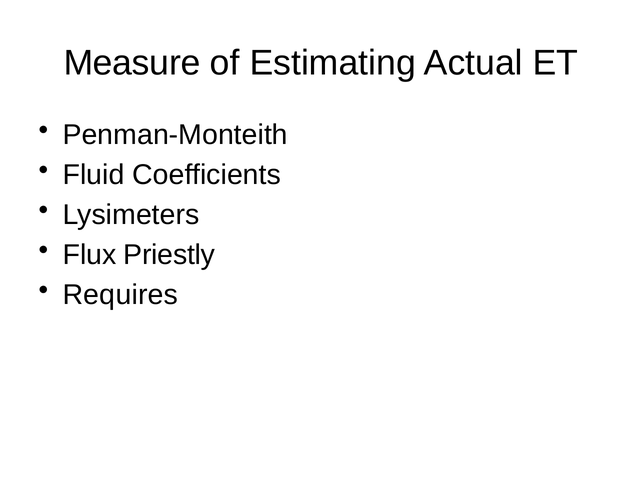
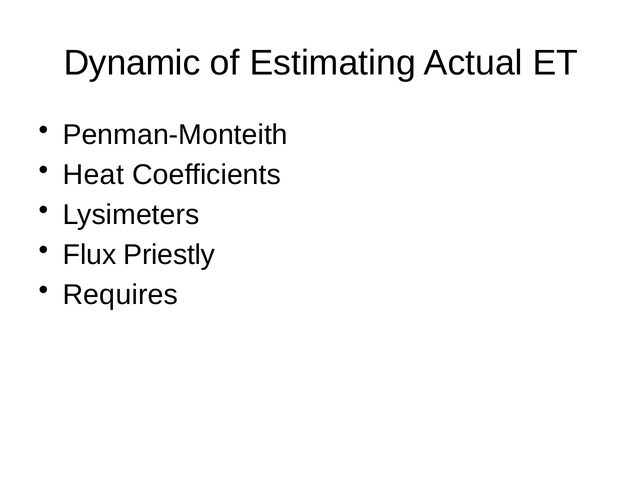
Measure: Measure -> Dynamic (132, 63)
Fluid: Fluid -> Heat (93, 175)
